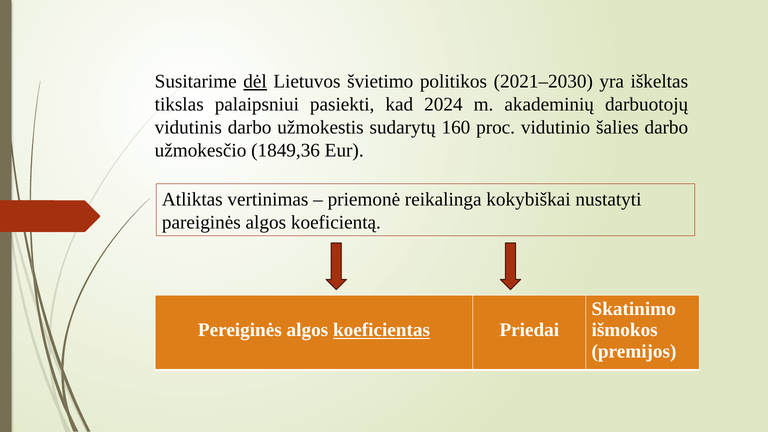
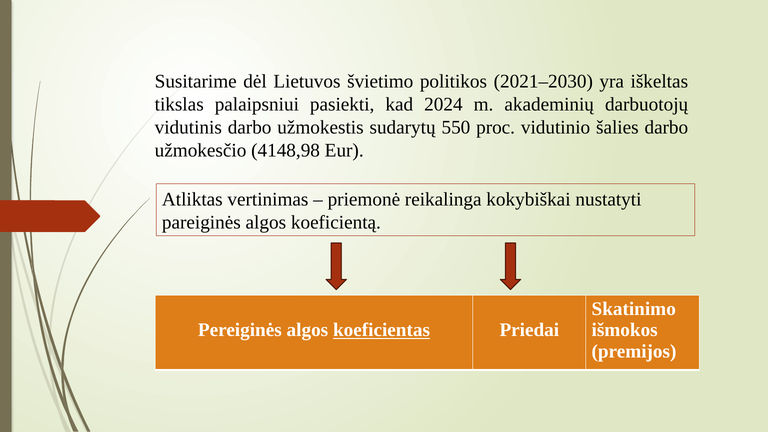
dėl underline: present -> none (255, 82)
160: 160 -> 550 (456, 128)
1849,36: 1849,36 -> 4148,98 (286, 151)
